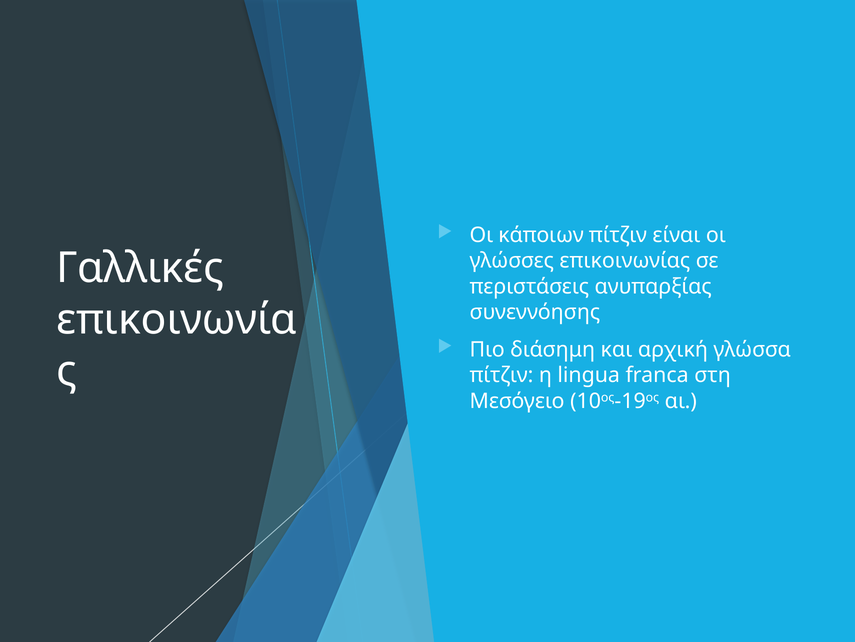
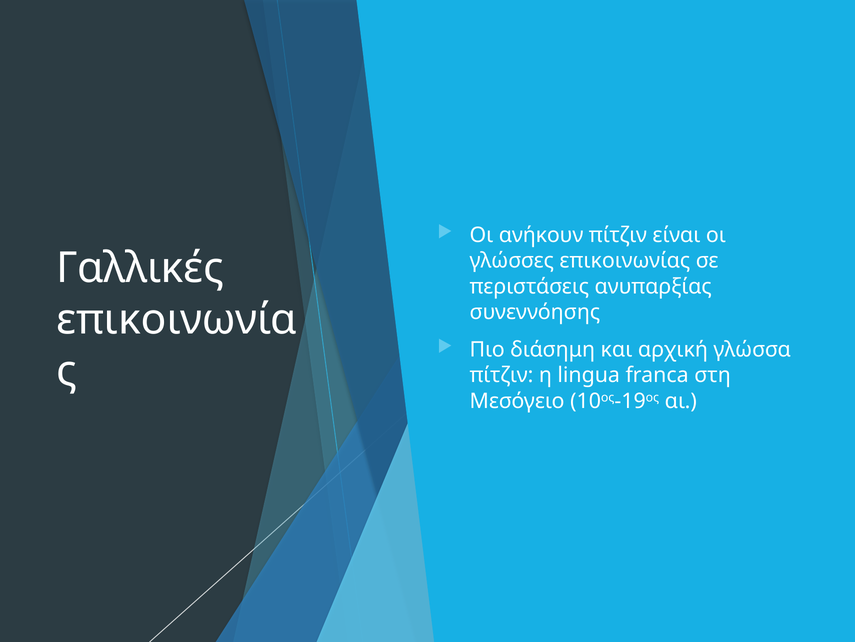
κάποιων: κάποιων -> ανήκουν (541, 235)
